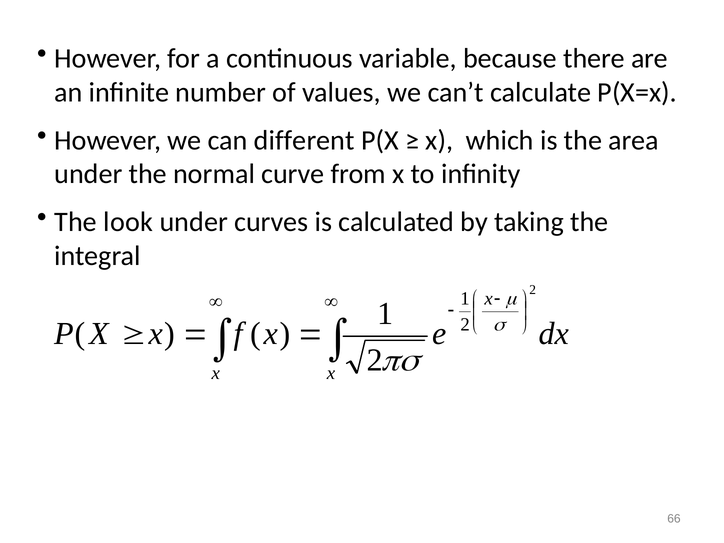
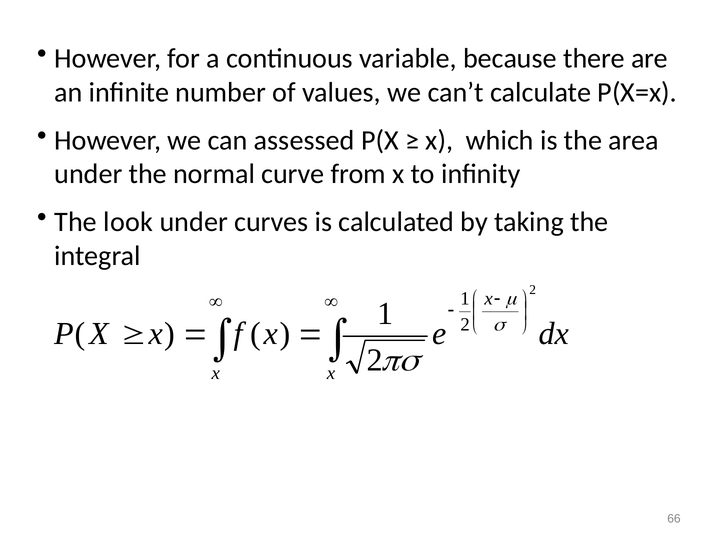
different: different -> assessed (304, 140)
